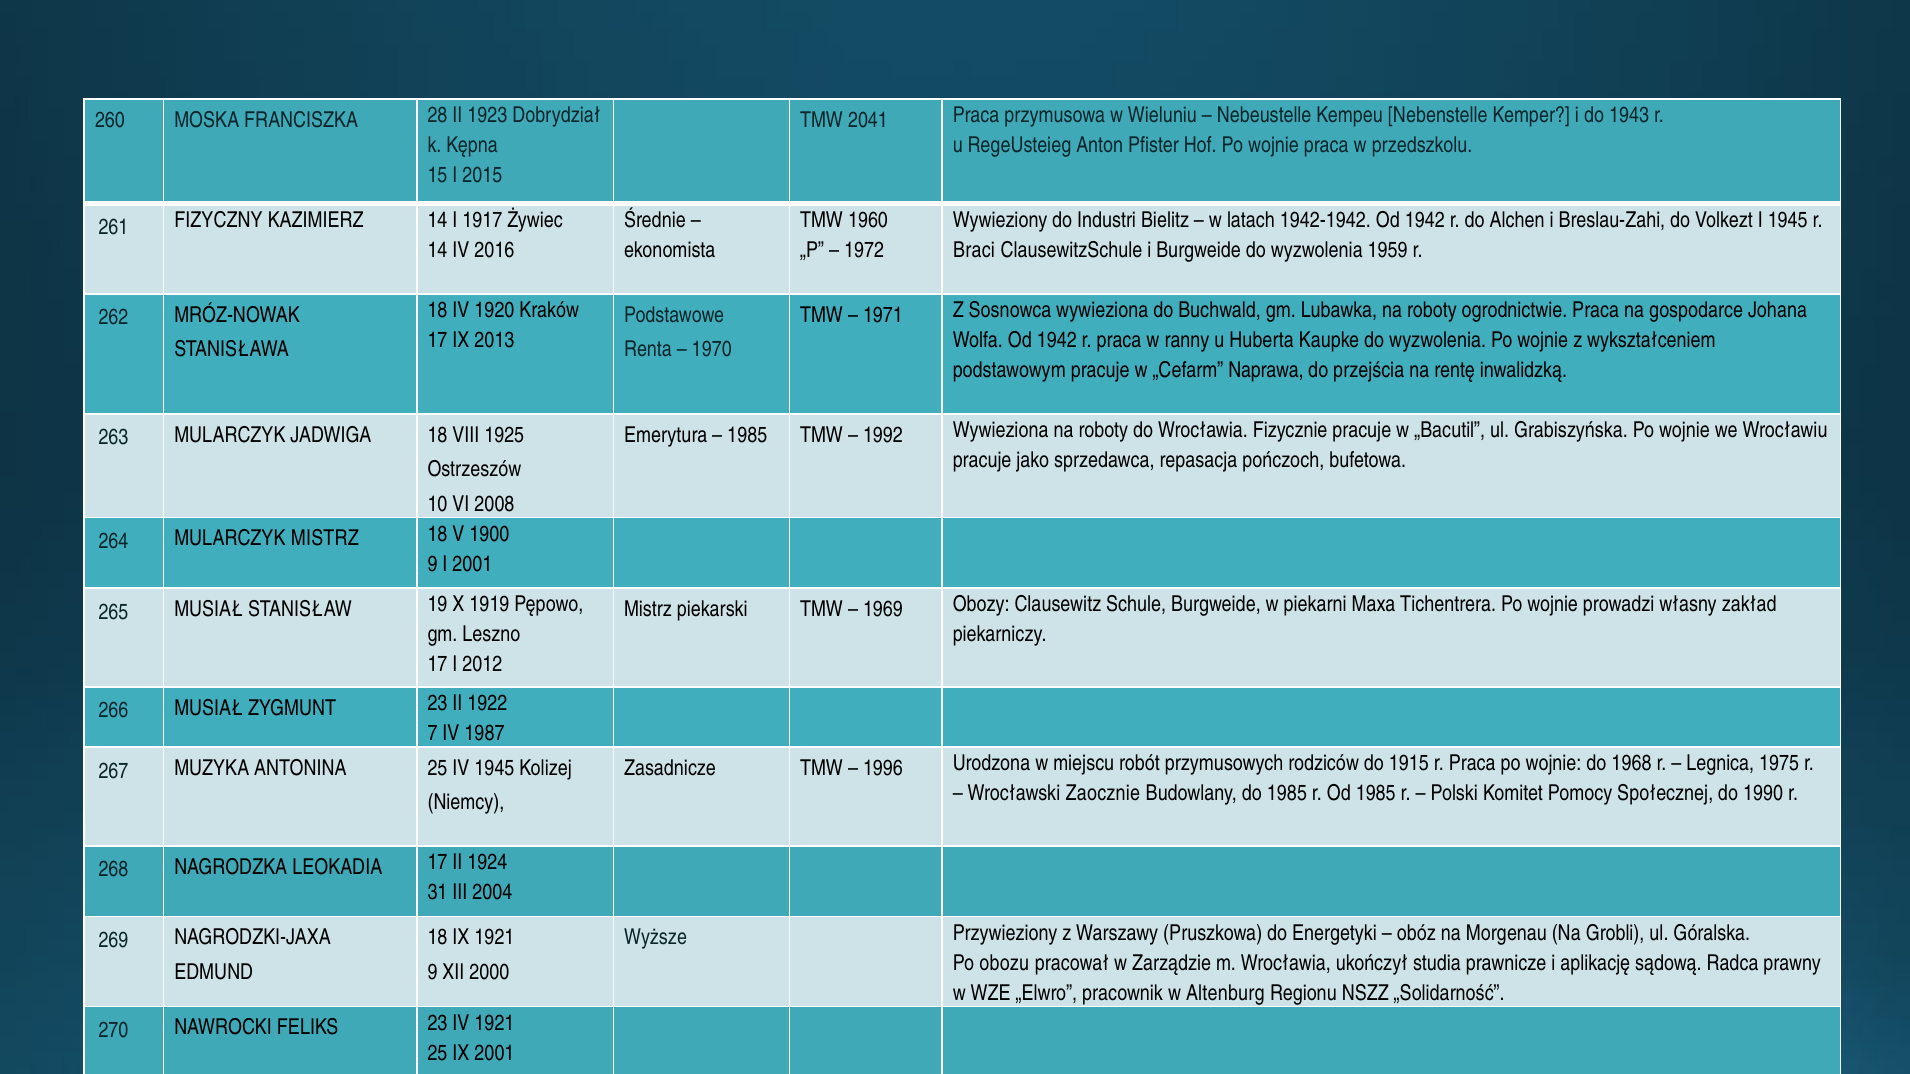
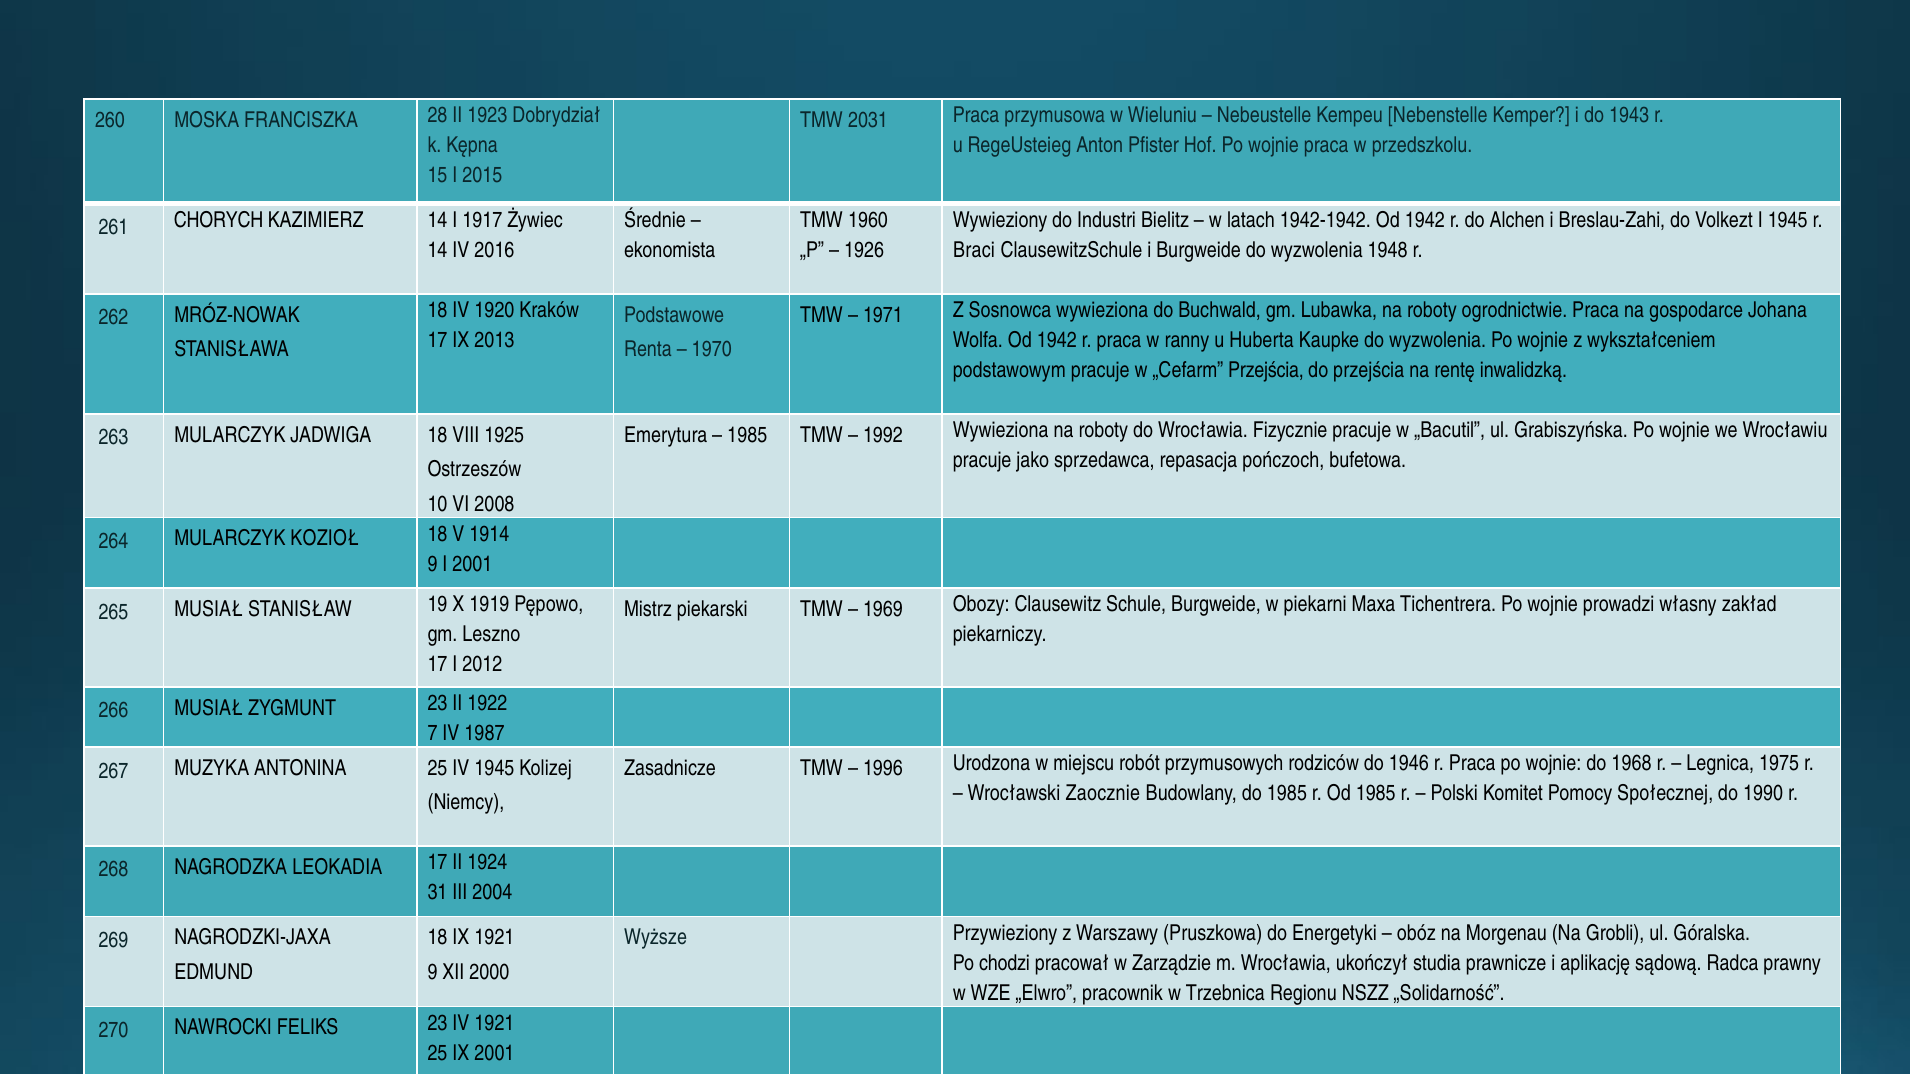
2041: 2041 -> 2031 (868, 120)
FIZYCZNY: FIZYCZNY -> CHORYCH (219, 220)
1972: 1972 -> 1926 (864, 250)
1959: 1959 -> 1948 (1388, 250)
„Cefarm Naprawa: Naprawa -> Przejścia (1266, 371)
MULARCZYK MISTRZ: MISTRZ -> KOZIOŁ (325, 539)
1900: 1900 -> 1914 (489, 534)
1915: 1915 -> 1946 (1409, 764)
obozu: obozu -> chodzi (1004, 963)
Altenburg: Altenburg -> Trzebnica (1225, 993)
